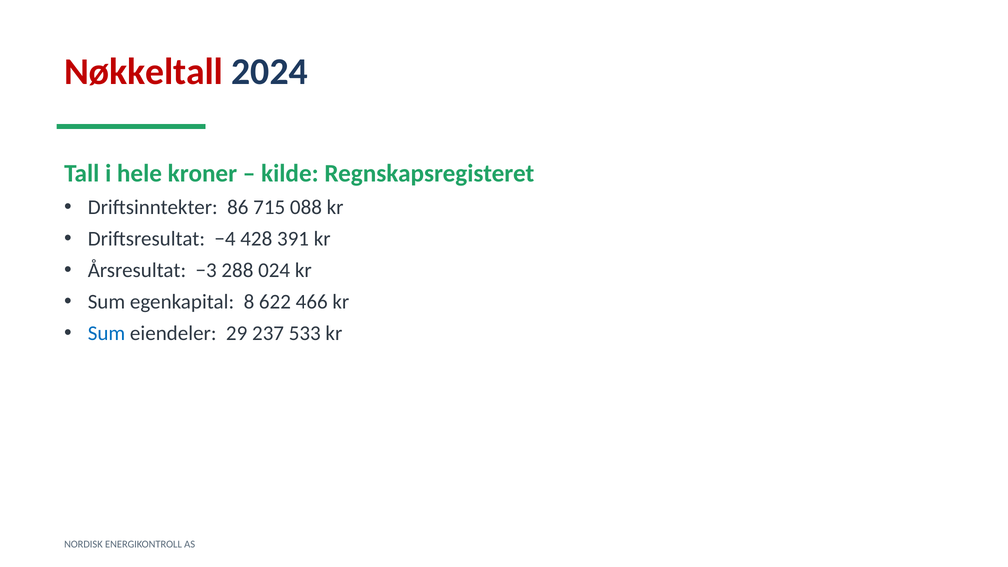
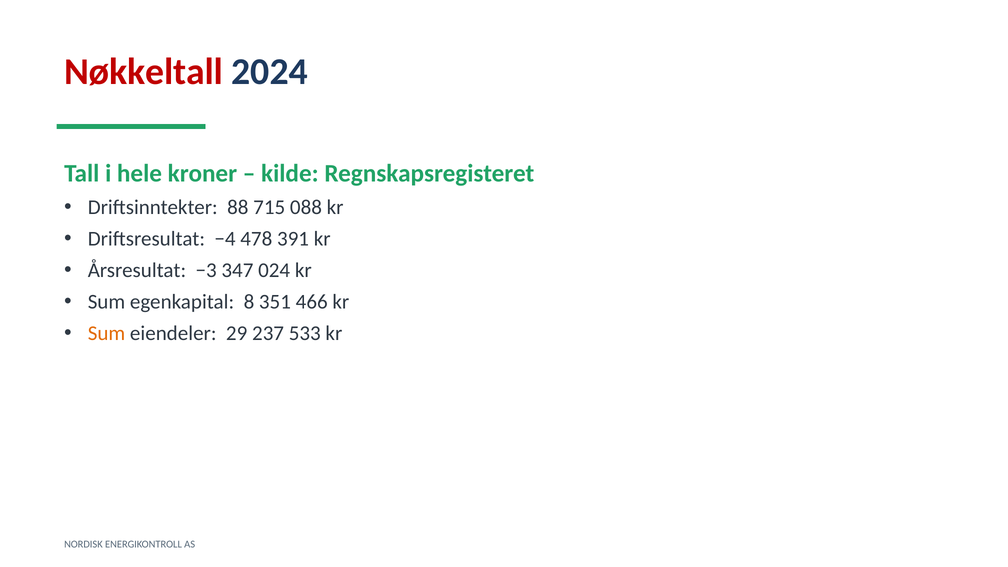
86: 86 -> 88 (238, 207)
428: 428 -> 478 (256, 239)
288: 288 -> 347 (237, 270)
622: 622 -> 351 (275, 302)
Sum colour: blue -> orange (106, 333)
